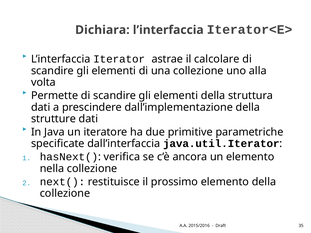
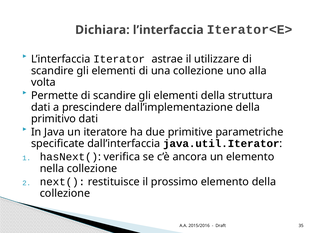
calcolare: calcolare -> utilizzare (217, 59)
strutture: strutture -> primitivo (54, 119)
